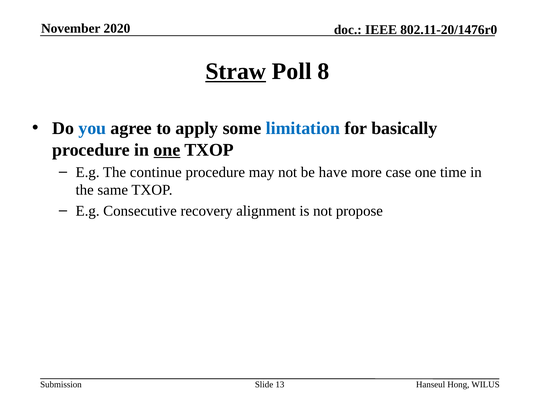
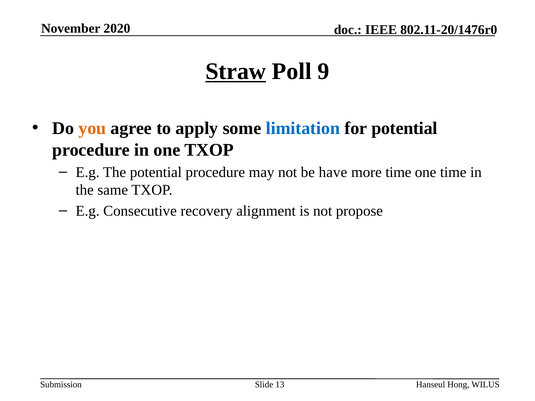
8: 8 -> 9 (324, 71)
you colour: blue -> orange (92, 129)
for basically: basically -> potential (404, 129)
one underline: present -> none (167, 150)
The continue: continue -> potential (156, 172)
more case: case -> time (398, 172)
